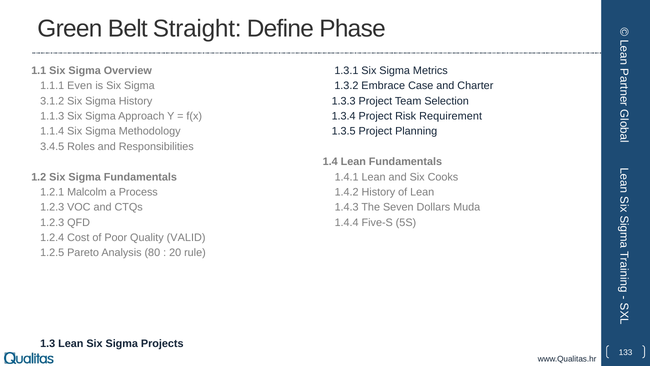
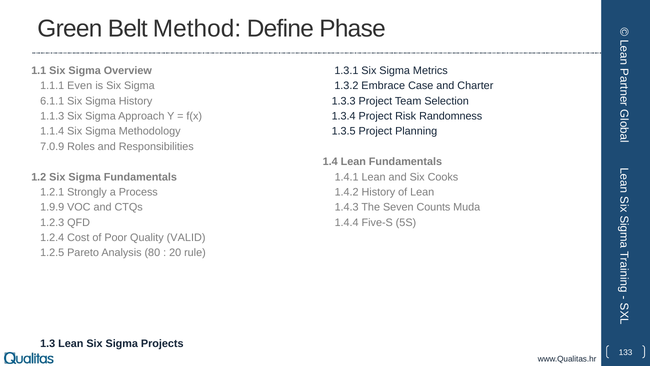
Straight: Straight -> Method (197, 29)
3.1.2: 3.1.2 -> 6.1.1 (52, 101)
Requirement: Requirement -> Randomness (451, 116)
3.4.5: 3.4.5 -> 7.0.9 (52, 146)
Malcolm: Malcolm -> Strongly (87, 192)
1.2.3: 1.2.3 -> 1.9.9 (52, 207)
Dollars: Dollars -> Counts (433, 207)
